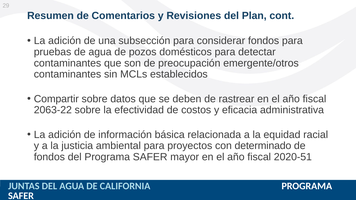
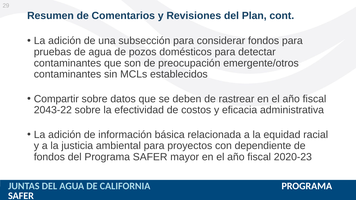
2063-22: 2063-22 -> 2043-22 (53, 110)
determinado: determinado -> dependiente (263, 146)
2020-51: 2020-51 -> 2020-23 (293, 157)
